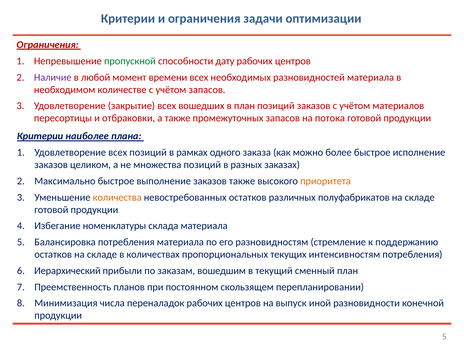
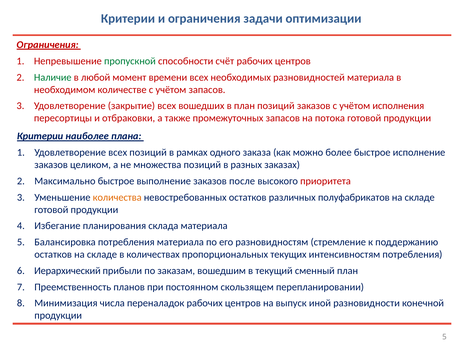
дату: дату -> счёт (225, 61)
Наличие colour: purple -> green (53, 77)
материалов: материалов -> исполнения (398, 106)
заказов также: также -> после (242, 181)
приоритета colour: orange -> red (326, 181)
номенклатуры: номенклатуры -> планирования (114, 226)
